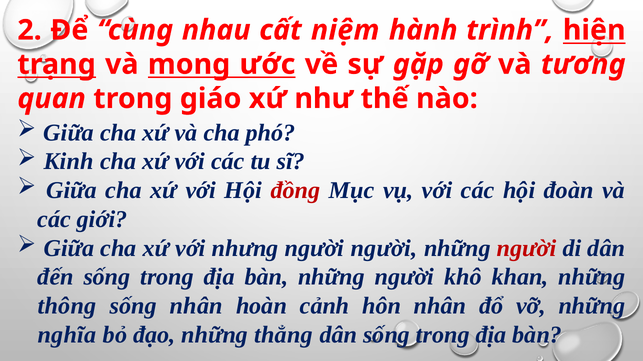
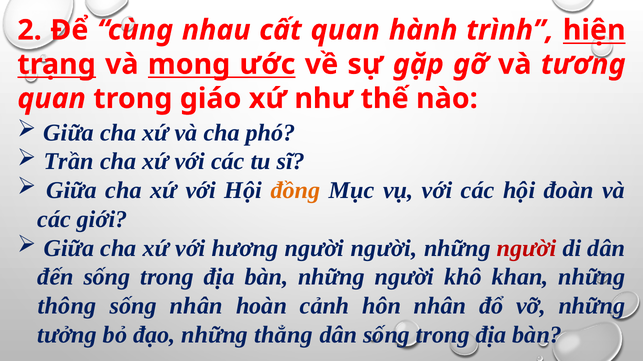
cất niệm: niệm -> quan (345, 30)
Kinh: Kinh -> Trần (69, 162)
đồng colour: red -> orange (295, 191)
nhưng: nhưng -> hương (245, 249)
nghĩa: nghĩa -> tưởng (67, 335)
